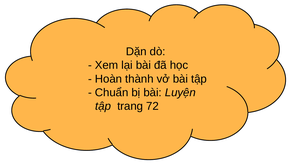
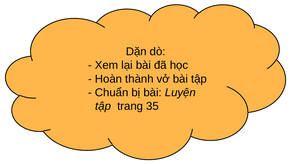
72: 72 -> 35 (152, 106)
